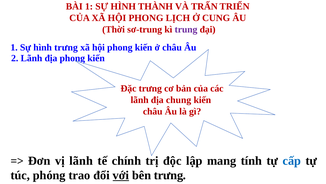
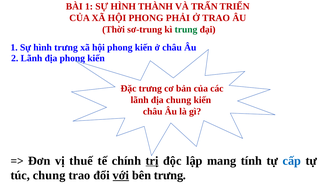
LỊCH: LỊCH -> PHẢI (178, 18)
Ở CUNG: CUNG -> TRAO (216, 18)
trung colour: purple -> green (186, 29)
vị lãnh: lãnh -> thuế (81, 160)
trị underline: none -> present (152, 160)
túc phóng: phóng -> chung (49, 175)
